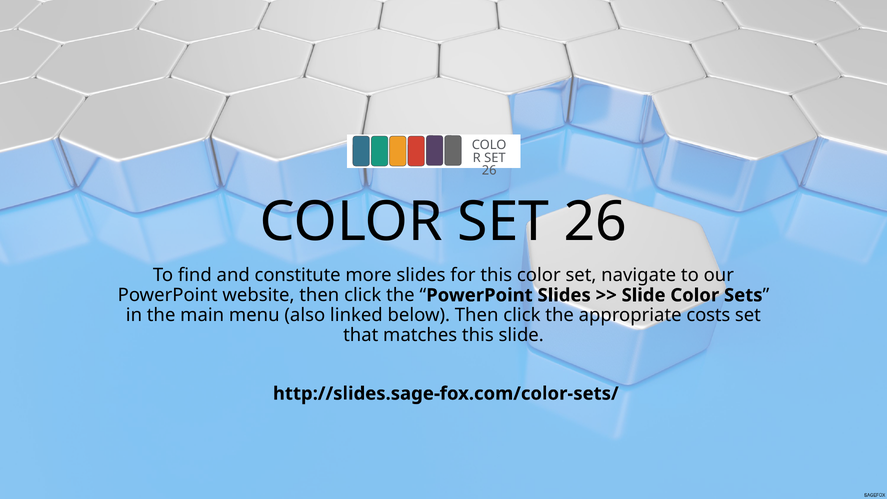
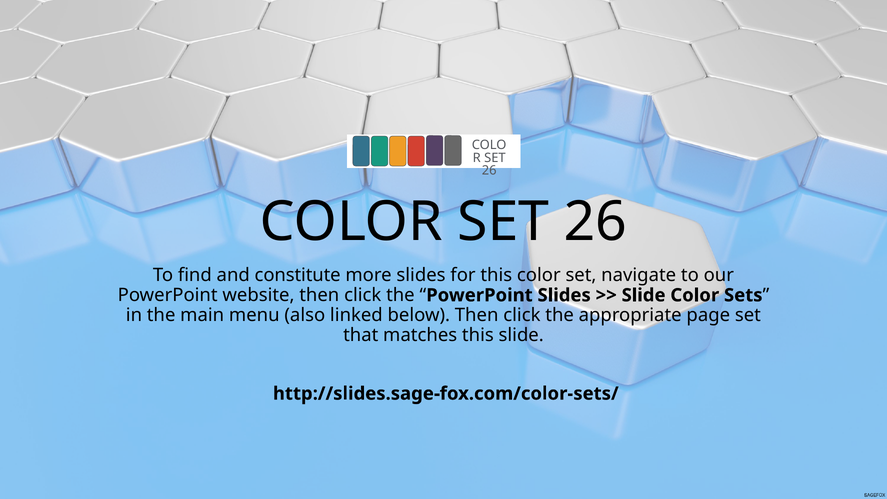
costs: costs -> page (708, 315)
